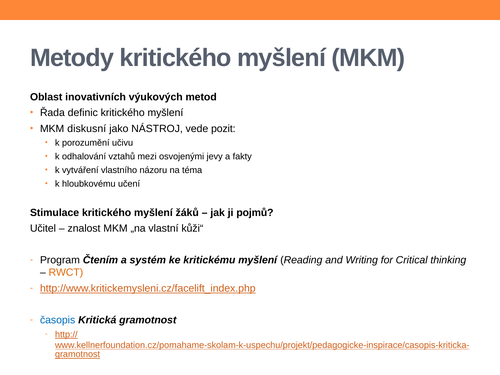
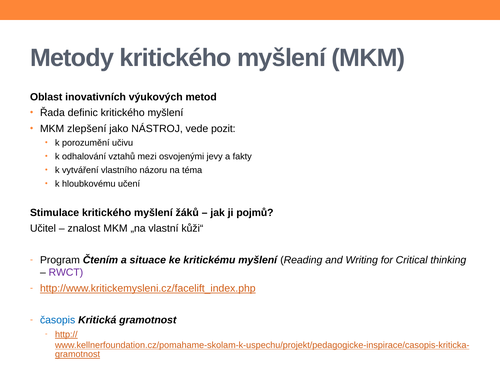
diskusní: diskusní -> zlepšení (87, 129)
systém: systém -> situace (148, 260)
RWCT colour: orange -> purple (66, 273)
